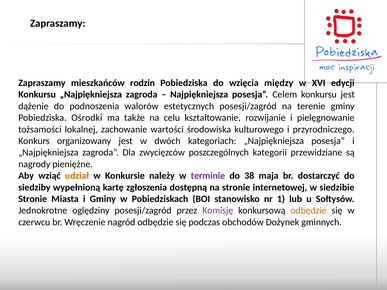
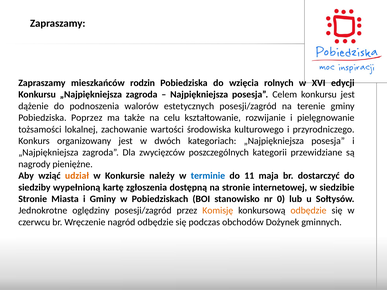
między: między -> rolnych (279, 83)
Ośrodki: Ośrodki -> Poprzez (87, 118)
terminie colour: purple -> blue (208, 176)
38: 38 -> 11 (249, 176)
1: 1 -> 0 (281, 199)
Komisję colour: purple -> orange (218, 211)
